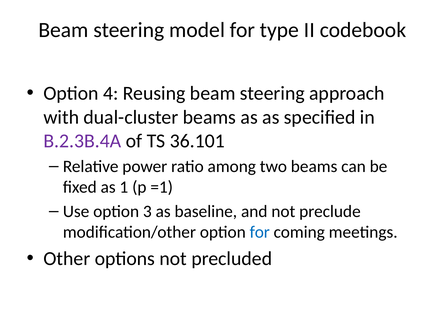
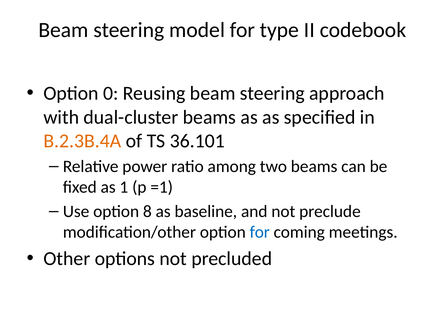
4: 4 -> 0 (111, 93)
B.2.3B.4A colour: purple -> orange (82, 141)
3: 3 -> 8 (147, 211)
